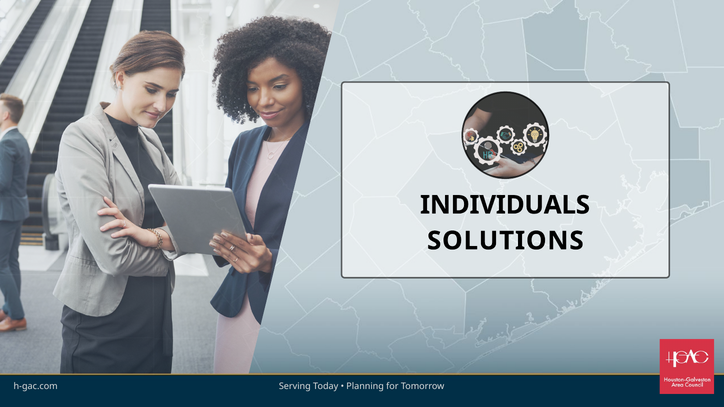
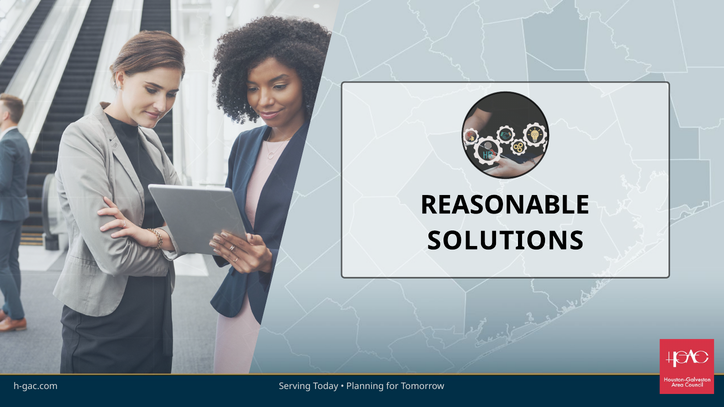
INDIVIDUALS: INDIVIDUALS -> REASONABLE (505, 205)
